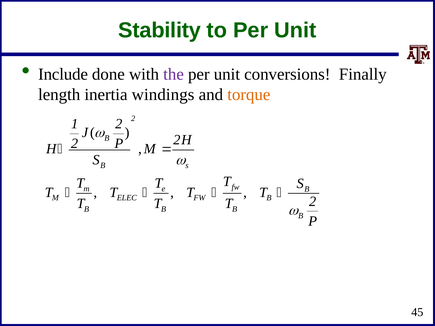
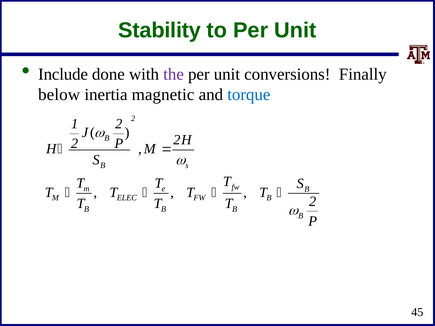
length: length -> below (59, 95)
windings: windings -> magnetic (163, 95)
torque colour: orange -> blue (249, 95)
